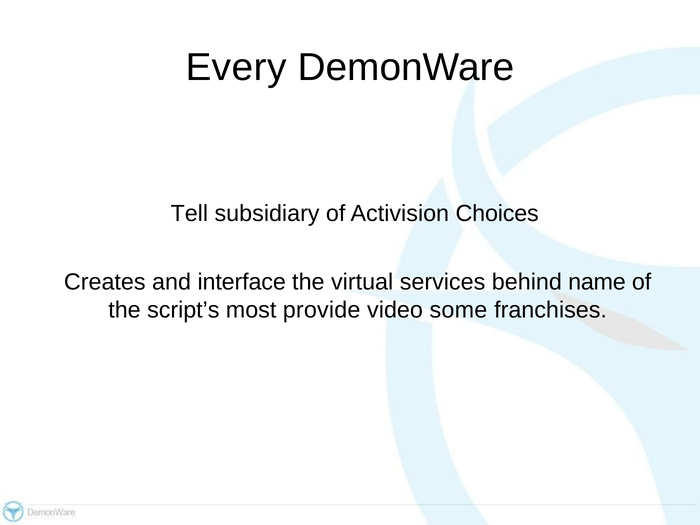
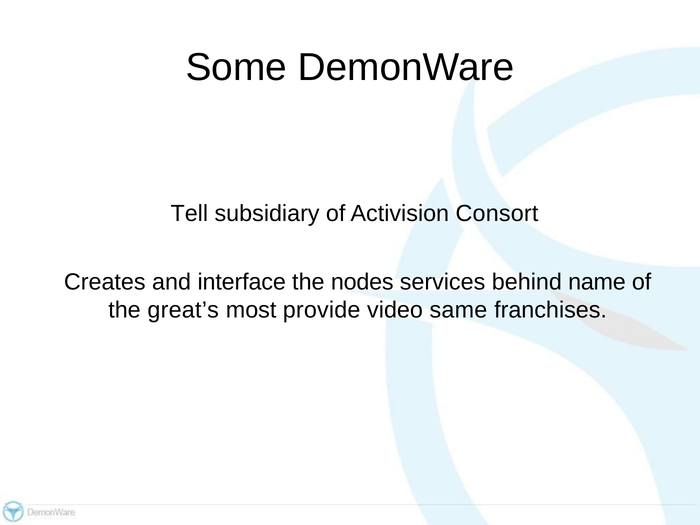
Every: Every -> Some (236, 67)
Choices: Choices -> Consort (497, 214)
virtual: virtual -> nodes (362, 282)
script’s: script’s -> great’s (183, 310)
some: some -> same (458, 310)
